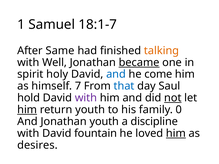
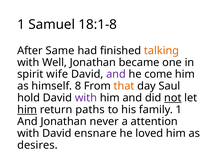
18:1-7: 18:1-7 -> 18:1-8 (98, 25)
became underline: present -> none (139, 62)
holy: holy -> wife (57, 74)
and colour: blue -> purple (116, 74)
7: 7 -> 8 (78, 86)
that colour: blue -> orange (124, 86)
return youth: youth -> paths (90, 110)
family 0: 0 -> 1 (179, 110)
Jonathan youth: youth -> never (104, 122)
discipline: discipline -> attention (154, 122)
fountain: fountain -> ensnare (95, 133)
him underline: present -> none (176, 133)
